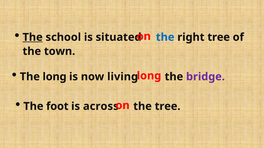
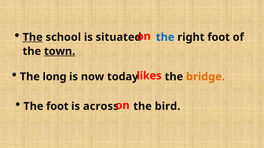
right tree: tree -> foot (219, 37)
town underline: none -> present (60, 51)
living: living -> today (123, 77)
bridge colour: purple -> orange (205, 77)
long: long -> likes (149, 76)
the tree: tree -> bird (168, 107)
